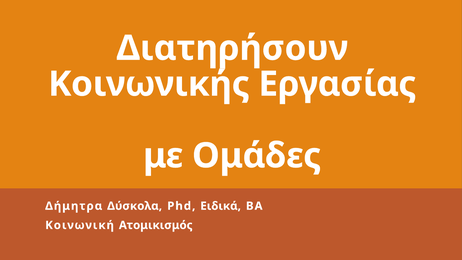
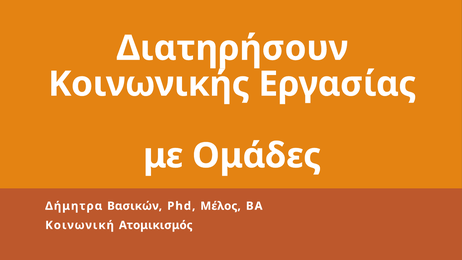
Δύσκολα: Δύσκολα -> Βασικών (135, 206)
Ειδικά: Ειδικά -> Μέλος (221, 206)
